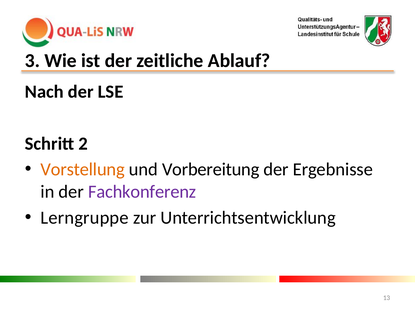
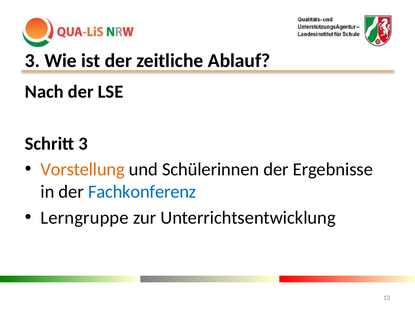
Schritt 2: 2 -> 3 (83, 143)
Vorbereitung: Vorbereitung -> Schülerinnen (211, 169)
Fachkonferenz colour: purple -> blue (142, 191)
